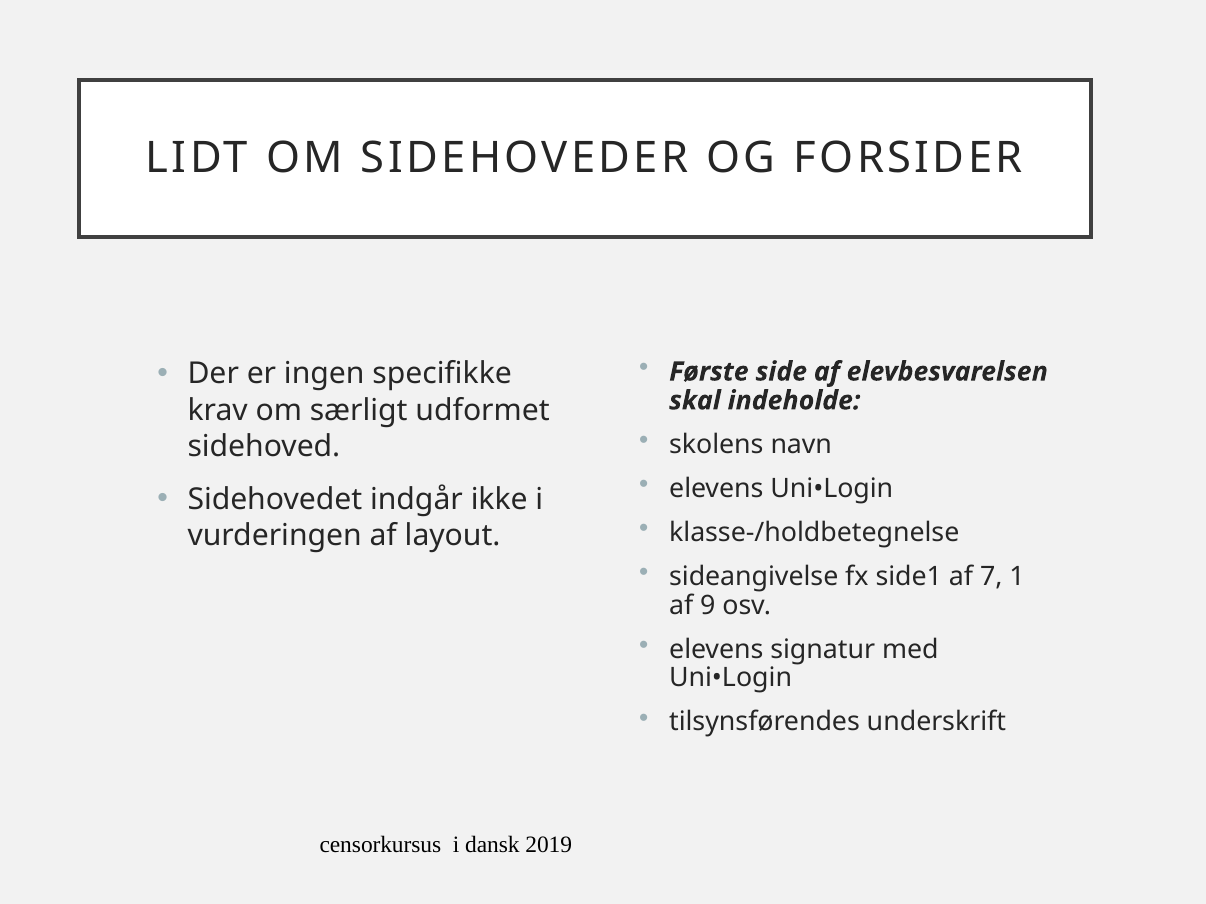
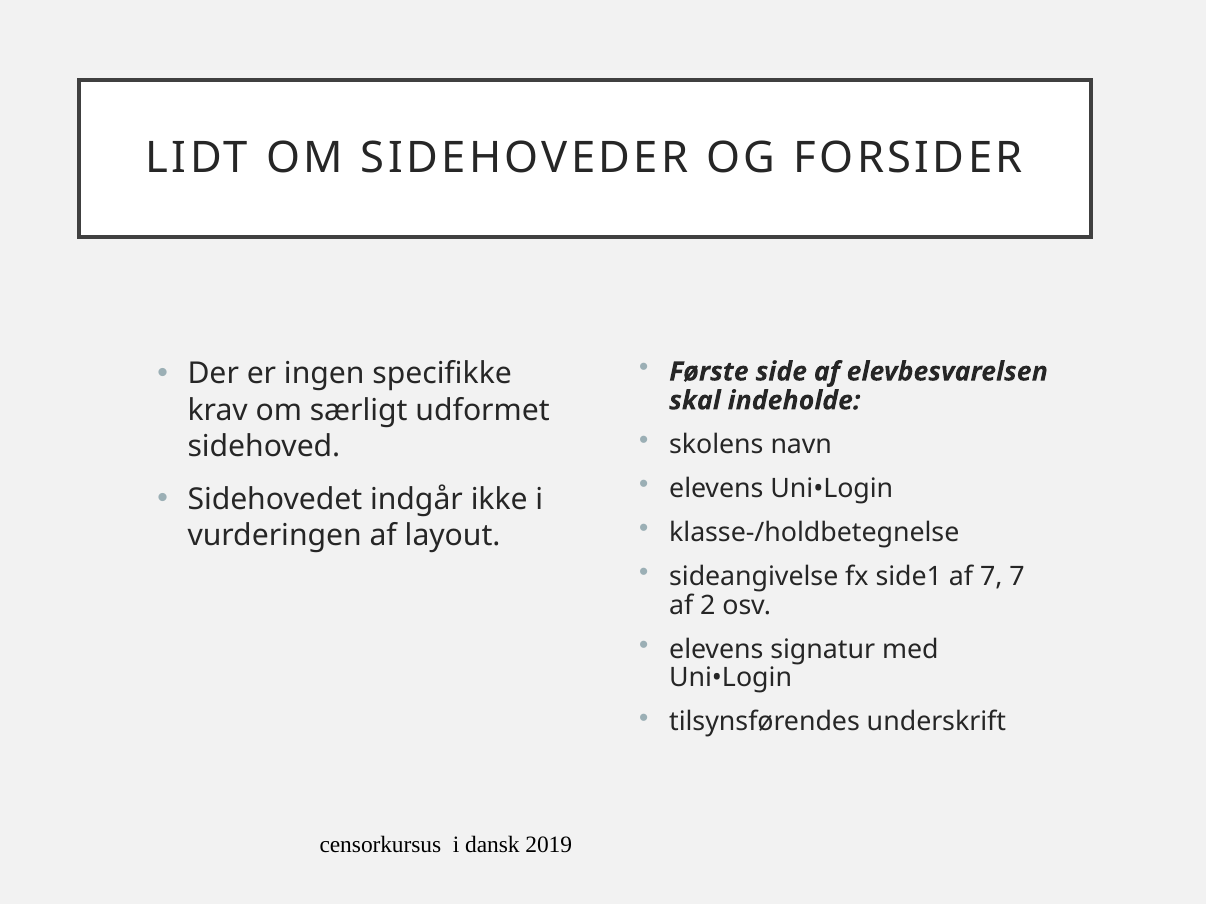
7 1: 1 -> 7 (1017, 577)
9: 9 -> 2 (708, 606)
